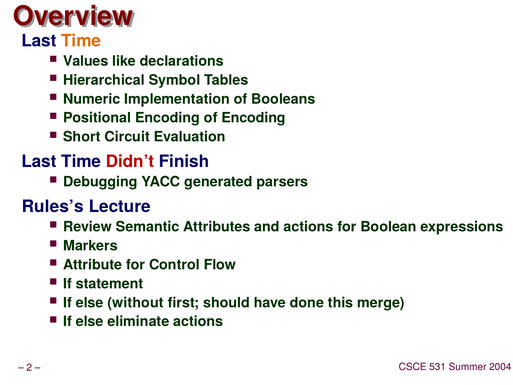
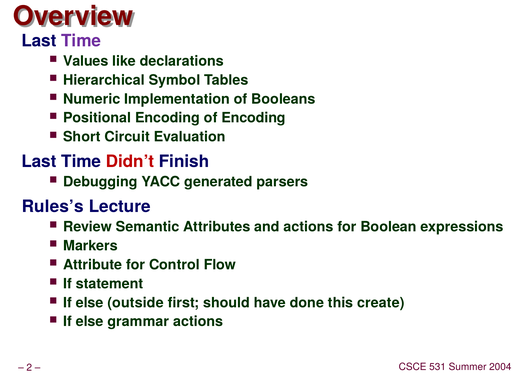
Time colour: orange -> purple (81, 41)
without: without -> outside (136, 302)
merge: merge -> create (381, 302)
eliminate: eliminate -> grammar (138, 321)
